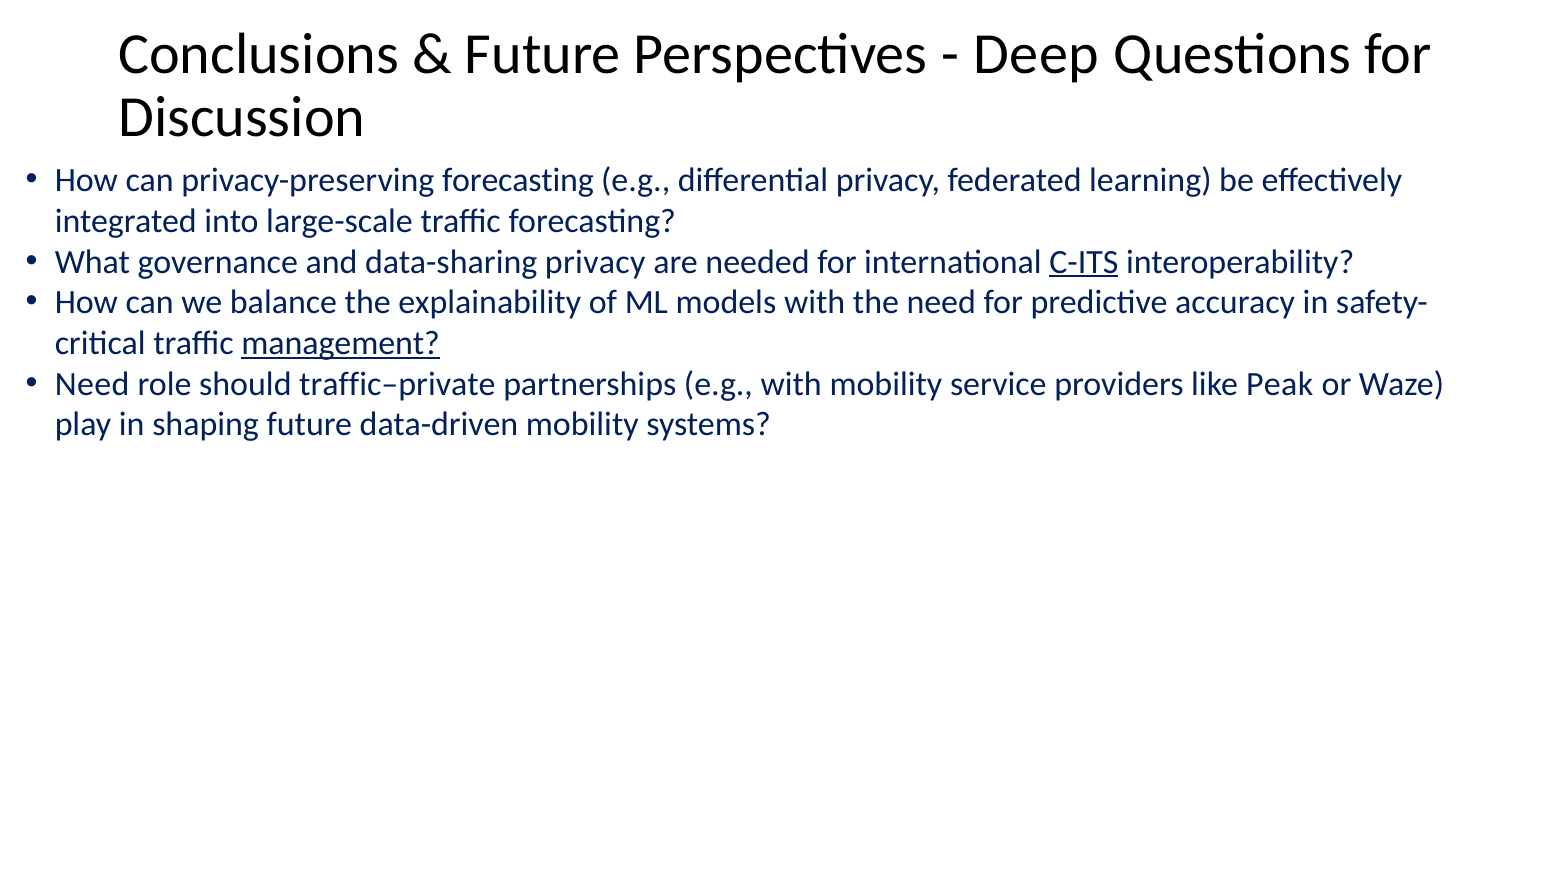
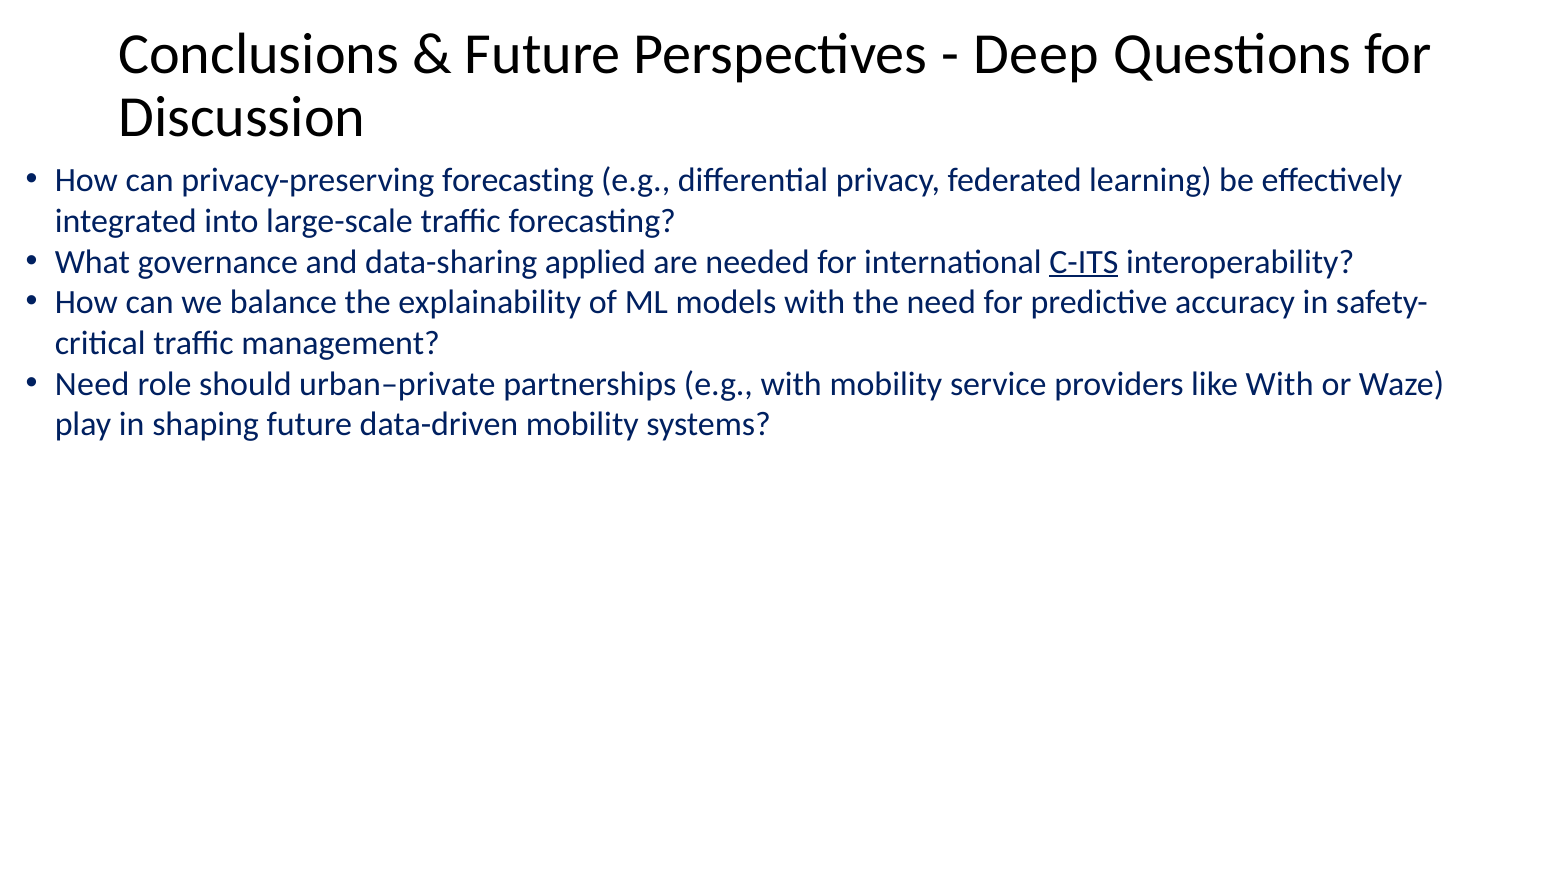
data-sharing privacy: privacy -> applied (595, 262)
management underline: present -> none (341, 343)
traffic–private: traffic–private -> urban–private (397, 384)
like Peak: Peak -> With (1280, 384)
